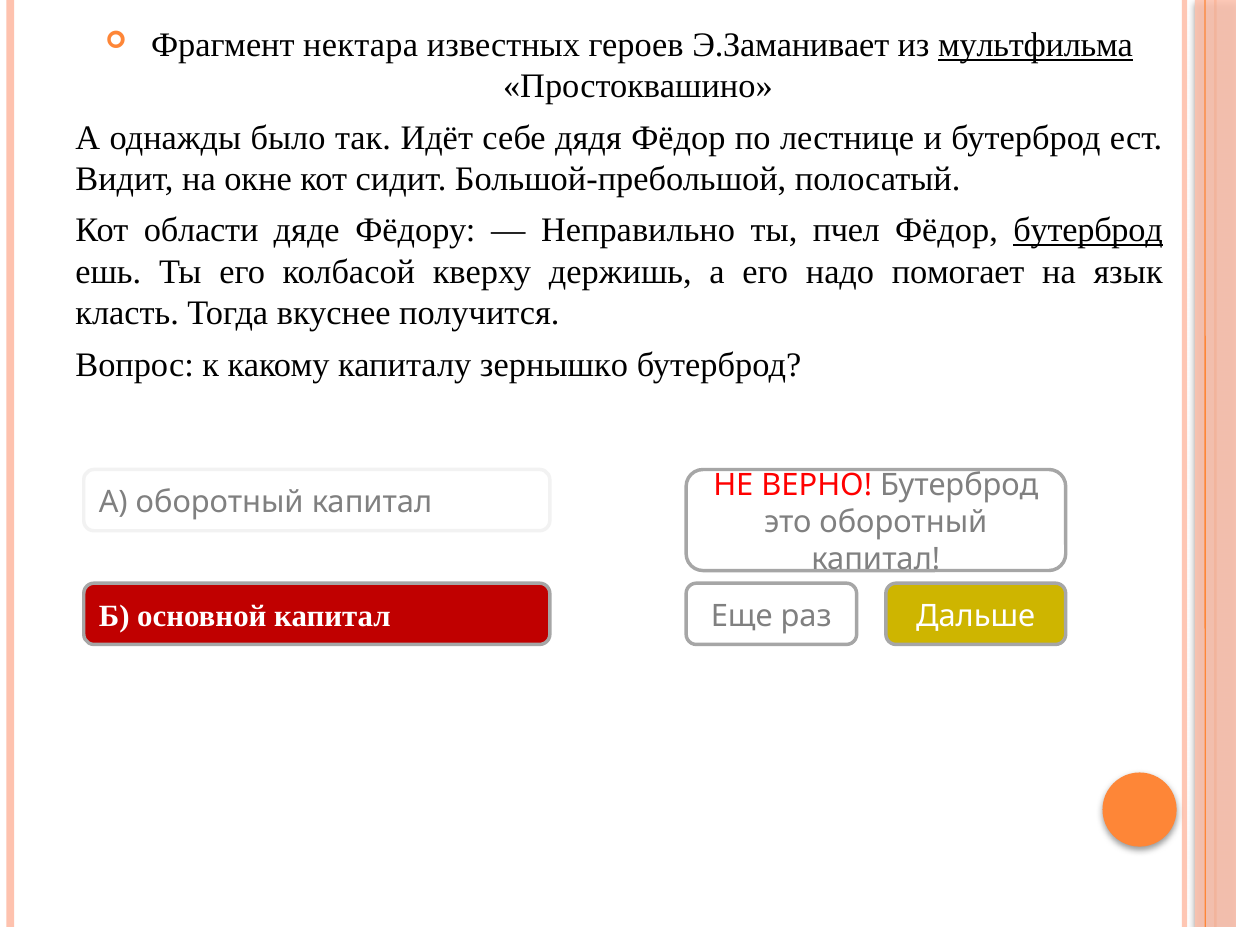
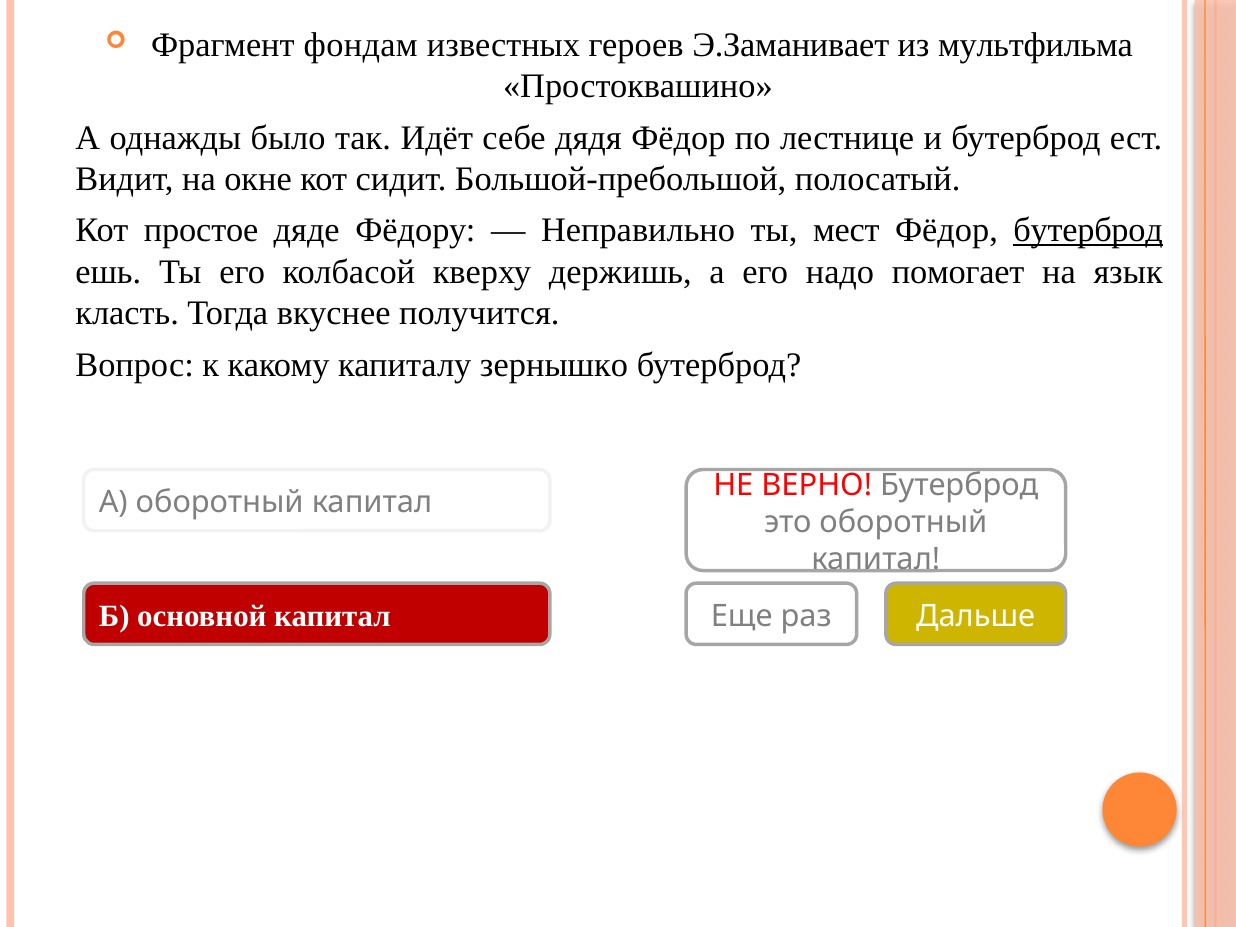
нектара: нектара -> фондам (361, 45)
мультфильма underline: present -> none (1035, 45)
области: области -> простое (201, 231)
пчел: пчел -> мест (846, 231)
